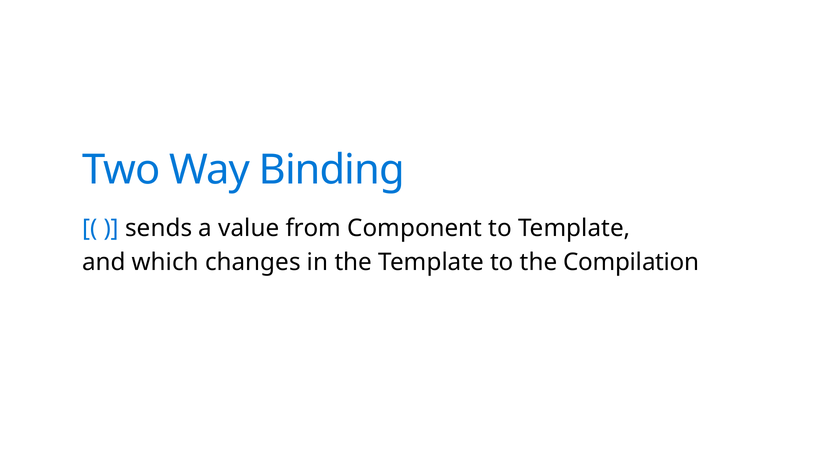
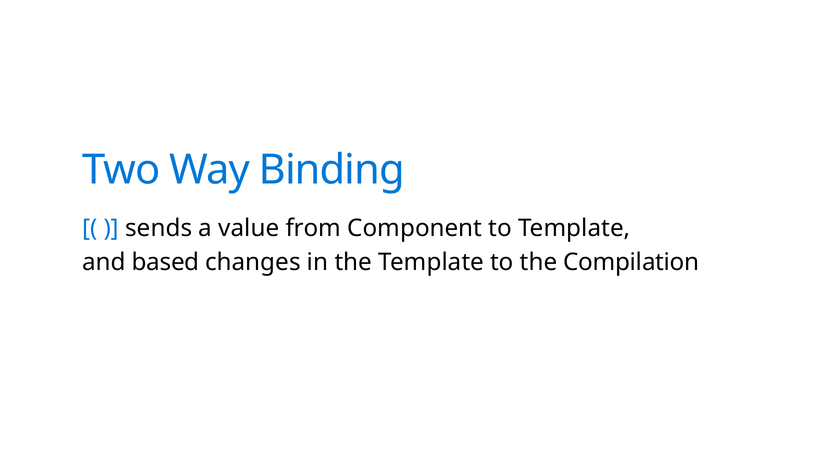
which: which -> based (165, 262)
